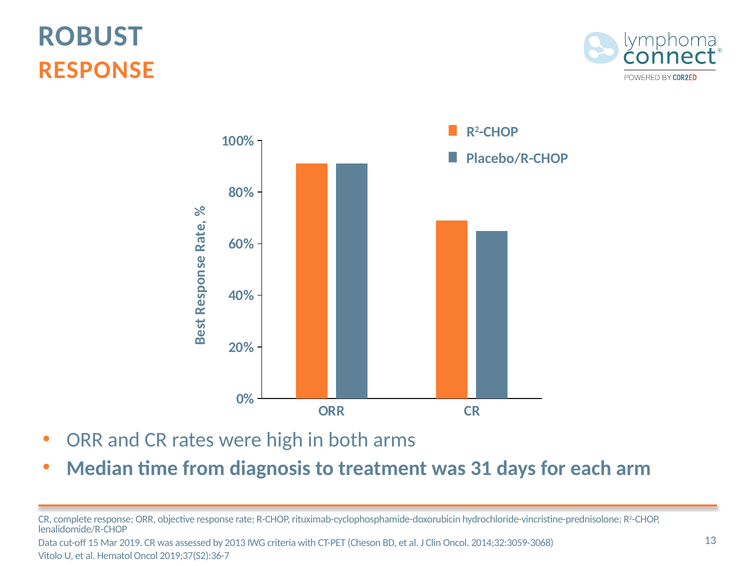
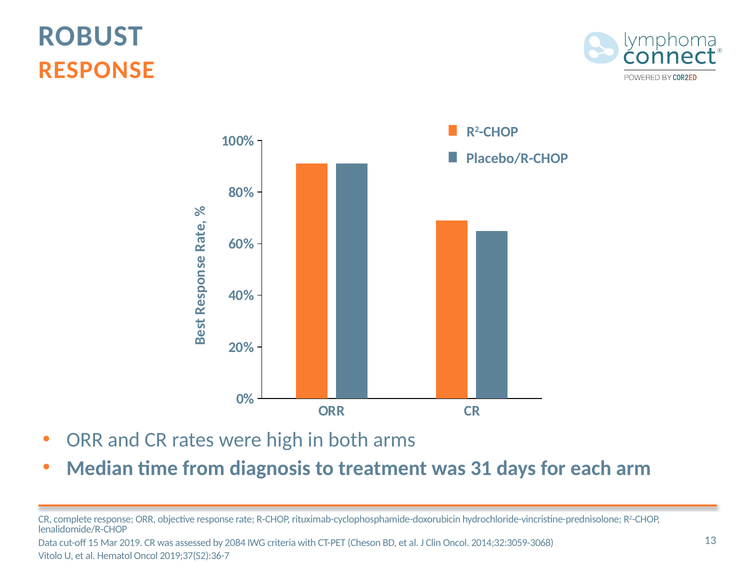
2013: 2013 -> 2084 (235, 542)
